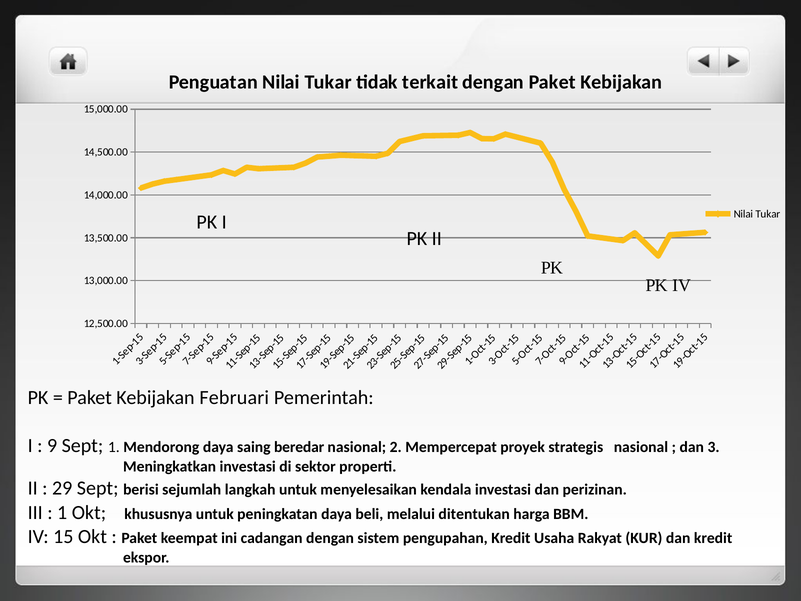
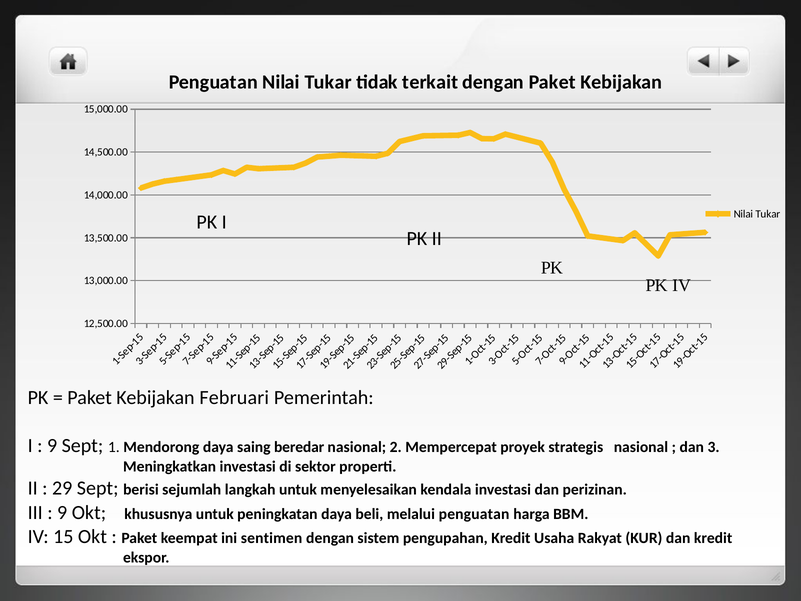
1: 1 -> 9 (62, 512)
melalui ditentukan: ditentukan -> penguatan (474, 514)
cadangan: cadangan -> sentimen (272, 538)
